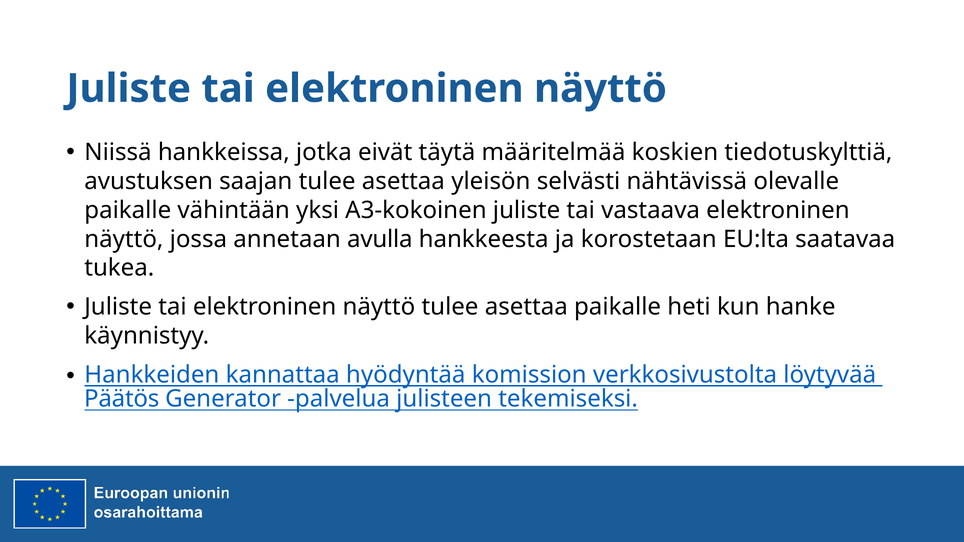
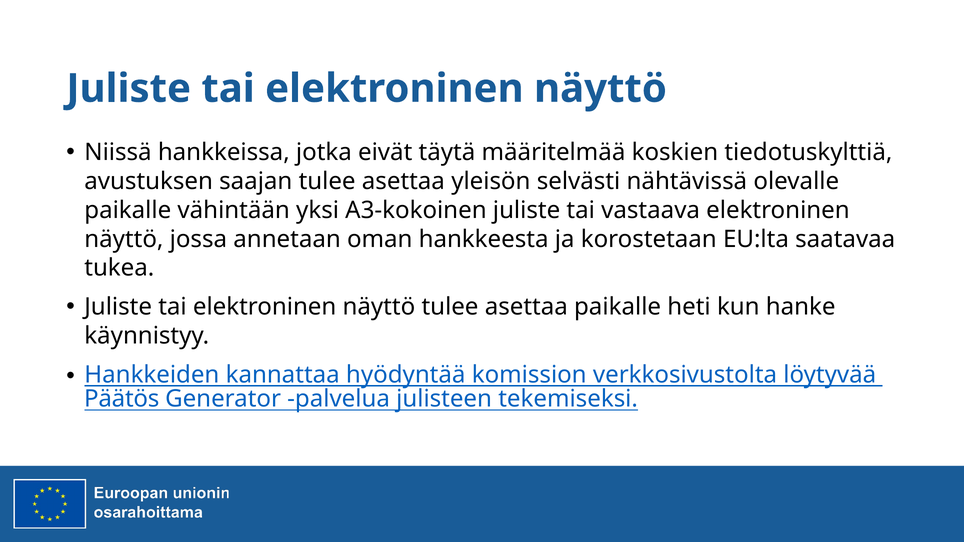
avulla: avulla -> oman (380, 239)
